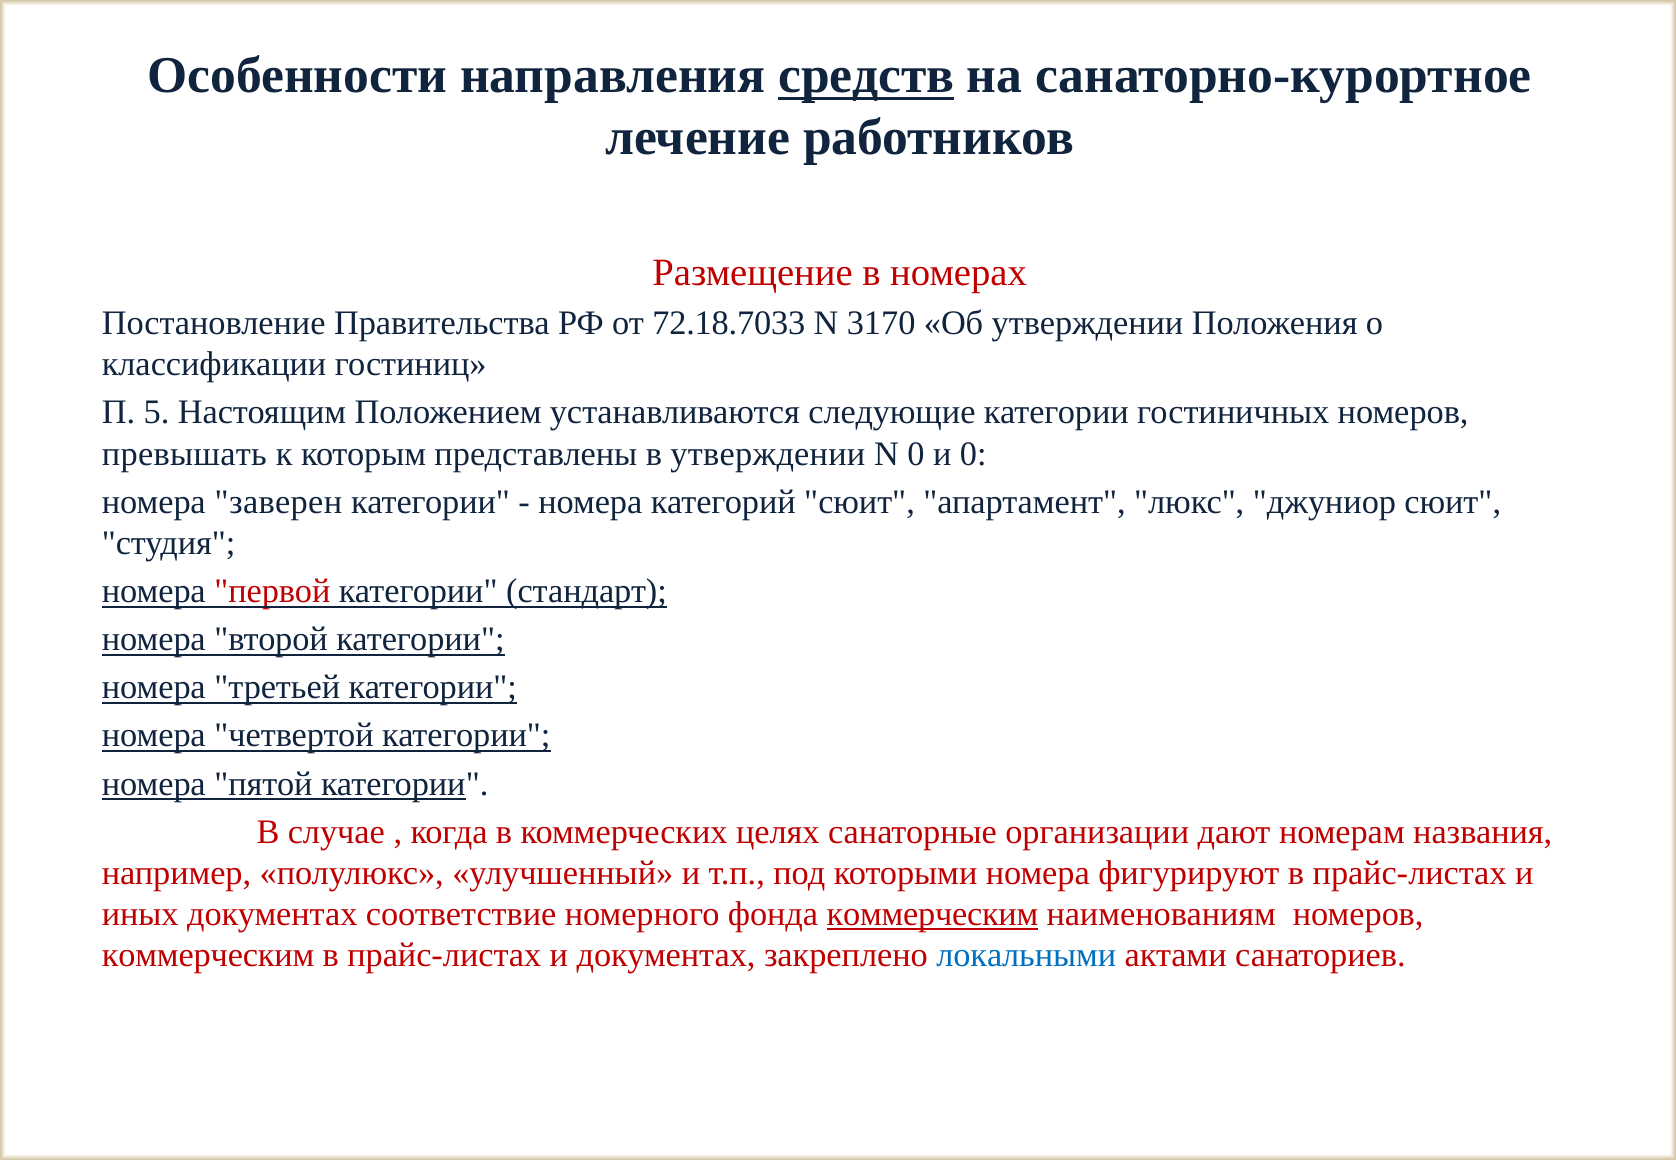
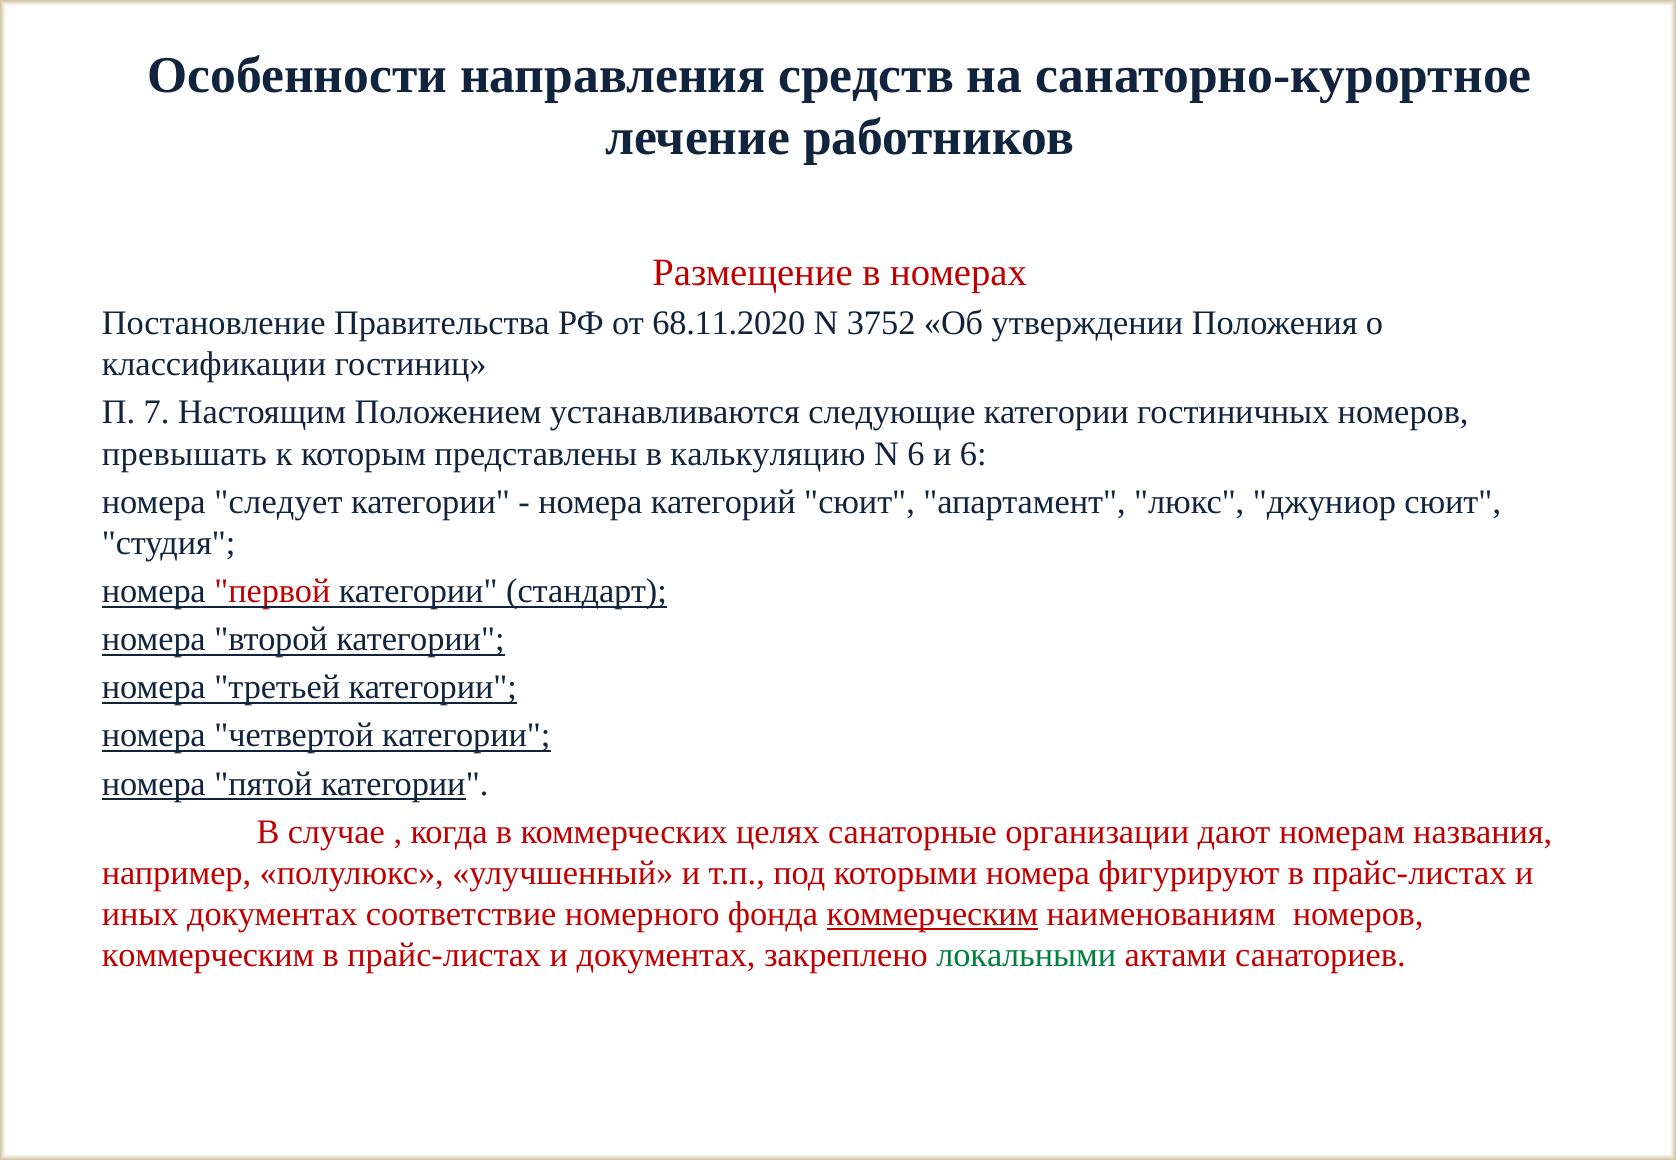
средств underline: present -> none (866, 76)
72.18.7033: 72.18.7033 -> 68.11.2020 (729, 323)
3170: 3170 -> 3752 (881, 323)
5: 5 -> 7 (157, 413)
в утверждении: утверждении -> калькуляцию (768, 454)
N 0: 0 -> 6 (916, 454)
и 0: 0 -> 6 (973, 454)
заверен: заверен -> следует (278, 502)
локальными colour: blue -> green (1026, 956)
